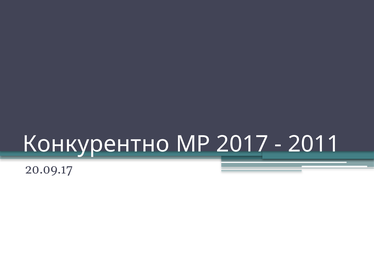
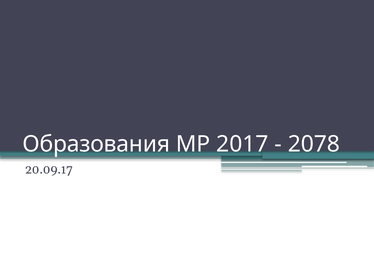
Конкурентно: Конкурентно -> Образования (96, 144)
2011: 2011 -> 2078 (314, 144)
